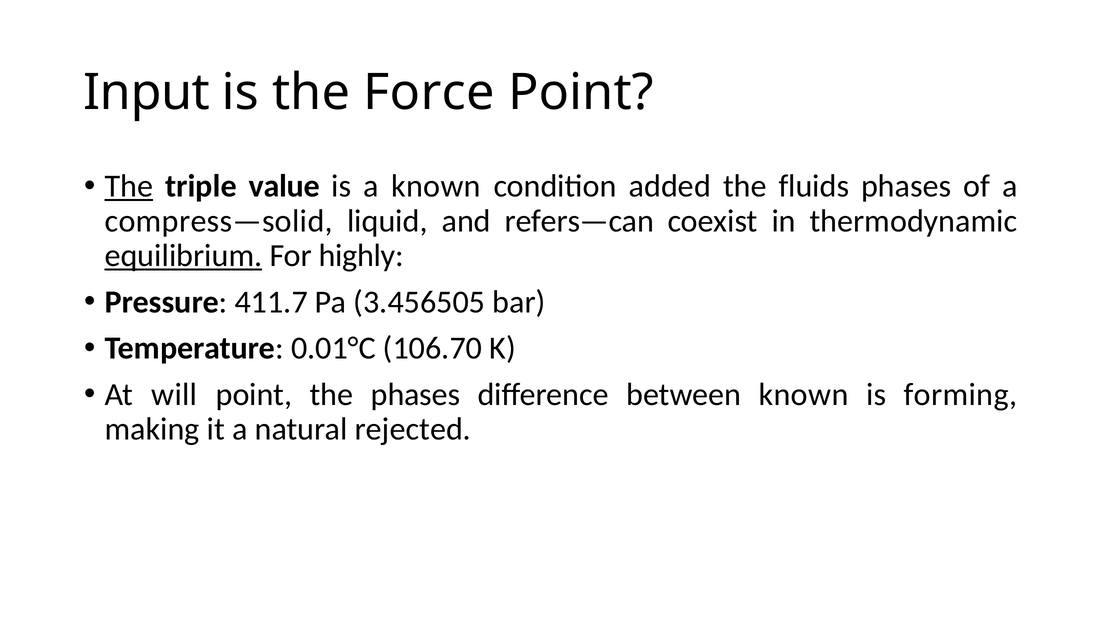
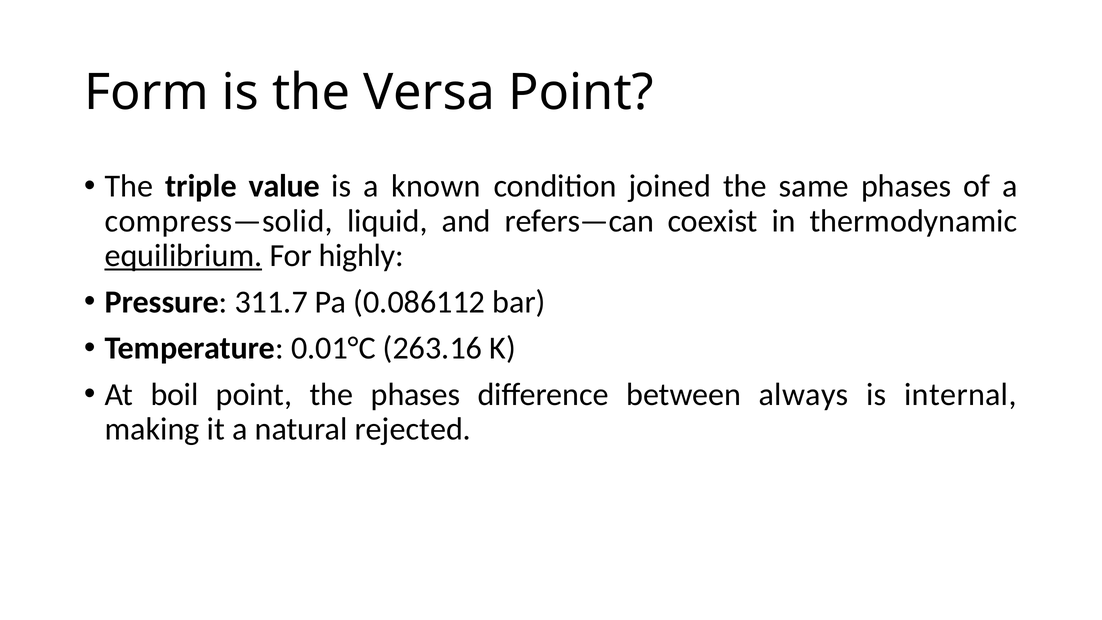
Input: Input -> Form (146, 93)
Force: Force -> Versa (429, 93)
The underline: present -> none (129, 186)
added: added -> joined (670, 186)
fluids: fluids -> same (814, 186)
411.7: 411.7 -> 311.7 (271, 302)
3.456505: 3.456505 -> 0.086112 (419, 302)
106.70: 106.70 -> 263.16 (433, 348)
will: will -> boil (175, 394)
between known: known -> always (804, 394)
forming: forming -> internal (960, 394)
